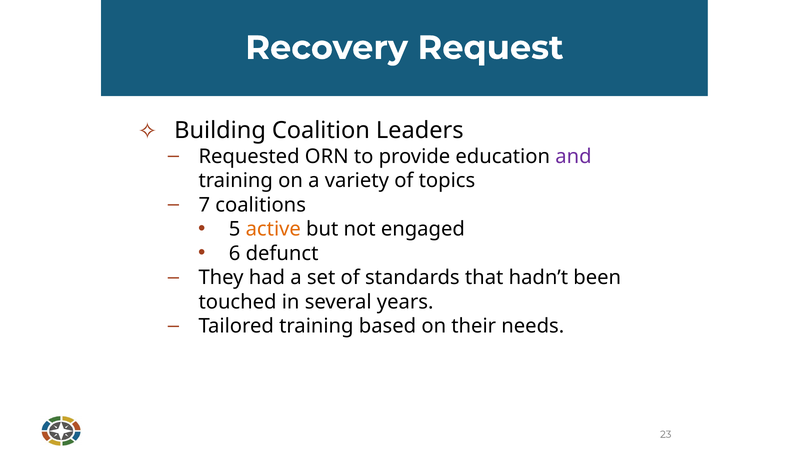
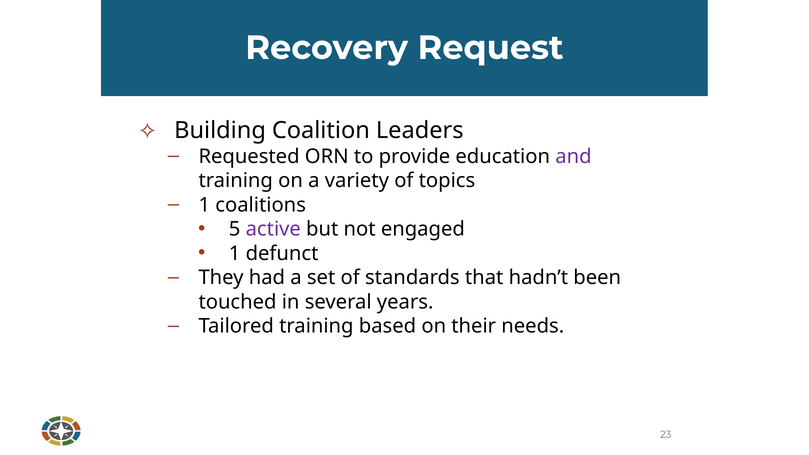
7: 7 -> 1 (204, 205)
active colour: orange -> purple (273, 229)
6: 6 -> 1 (235, 253)
